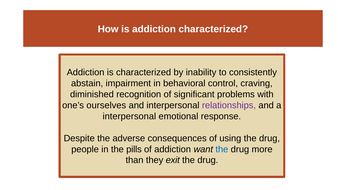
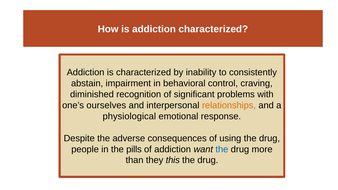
relationships colour: purple -> orange (229, 105)
interpersonal: interpersonal -> physiological (129, 116)
exit: exit -> this (173, 160)
